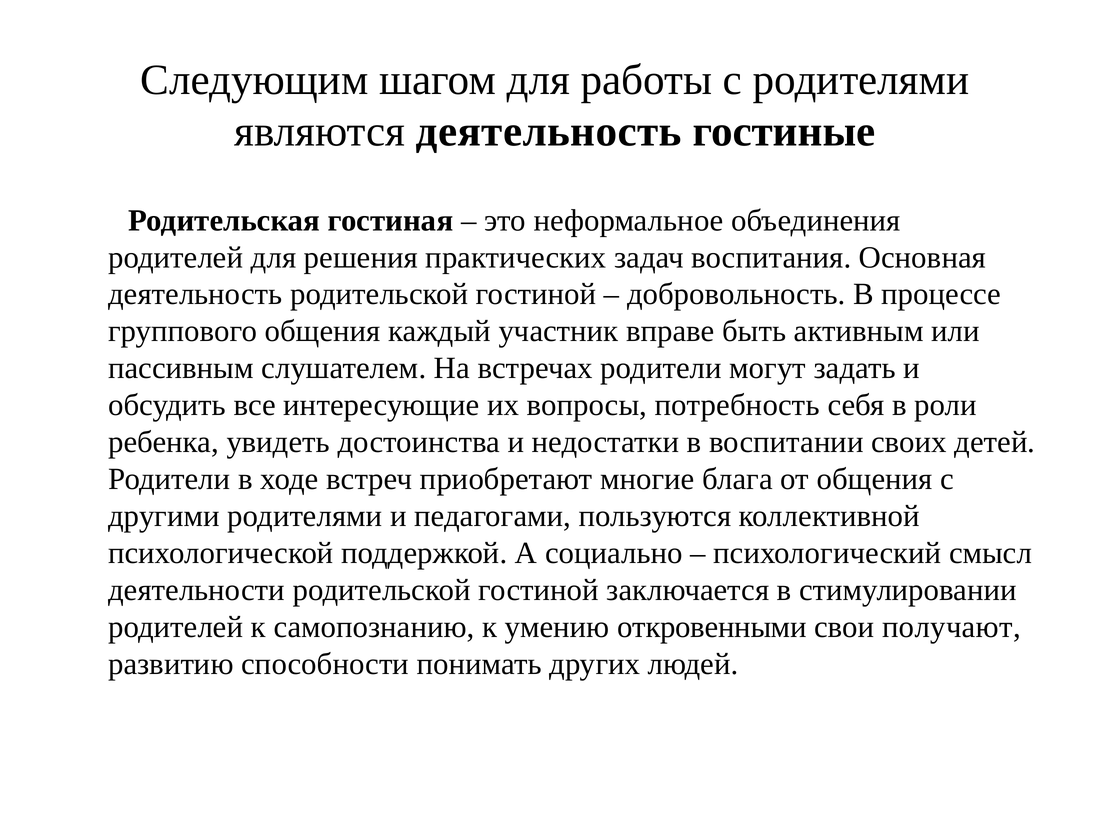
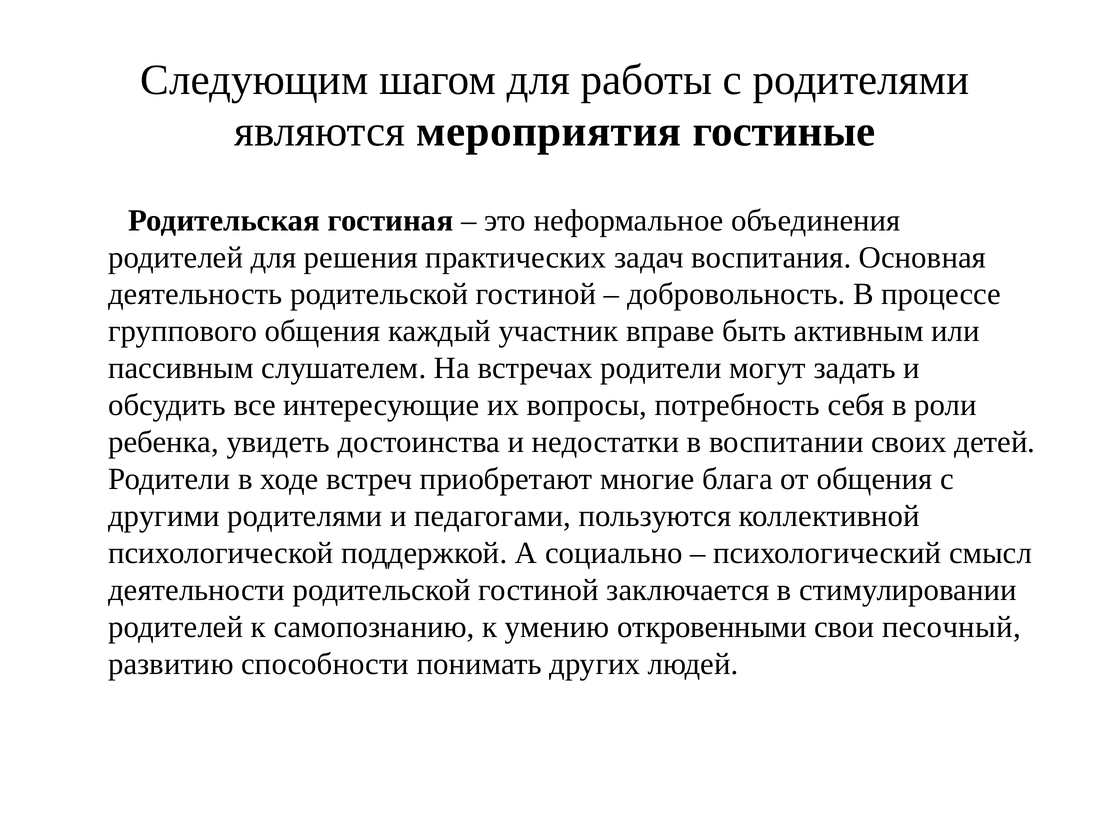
являются деятельность: деятельность -> мероприятия (549, 132)
получают: получают -> песочный (951, 628)
